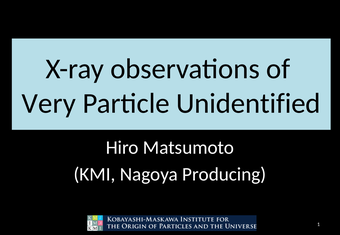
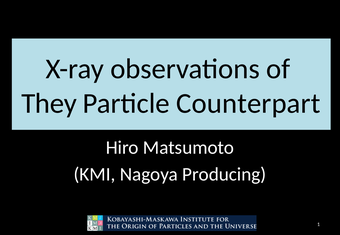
Very: Very -> They (49, 104)
Unidentified: Unidentified -> Counterpart (248, 104)
